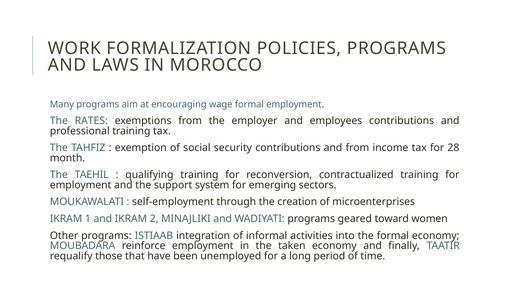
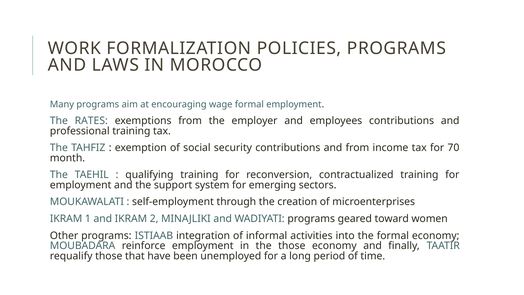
28: 28 -> 70 (453, 148)
the taken: taken -> those (292, 246)
